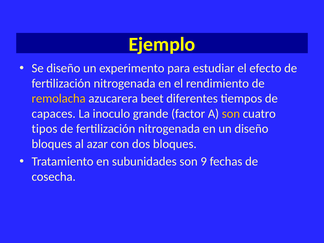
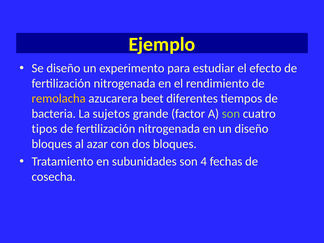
capaces: capaces -> bacteria (54, 114)
inoculo: inoculo -> sujetos (111, 114)
son colour: yellow -> light green (231, 114)
9: 9 -> 4 (204, 162)
